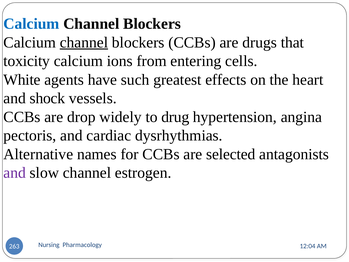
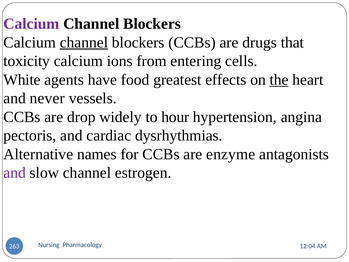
Calcium colour: blue -> purple (31, 24)
such: such -> food (135, 80)
the underline: none -> present (279, 80)
shock: shock -> never (47, 98)
drug: drug -> hour (175, 117)
selected: selected -> enzyme (231, 154)
